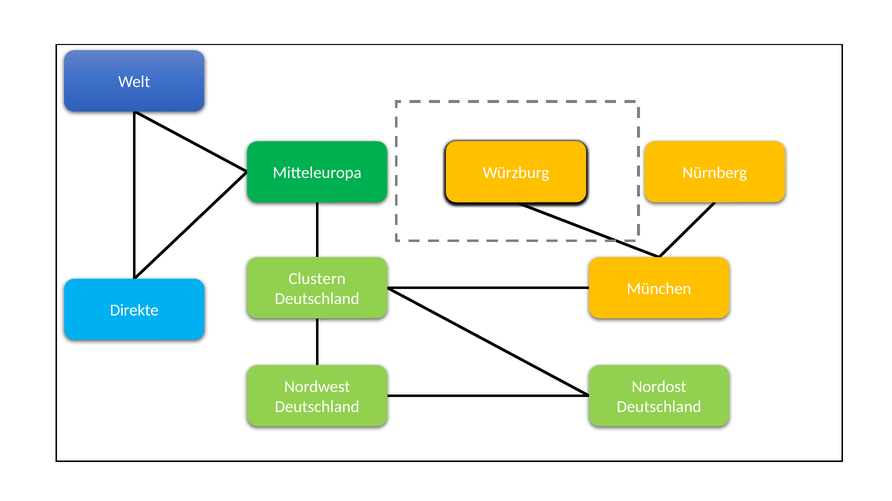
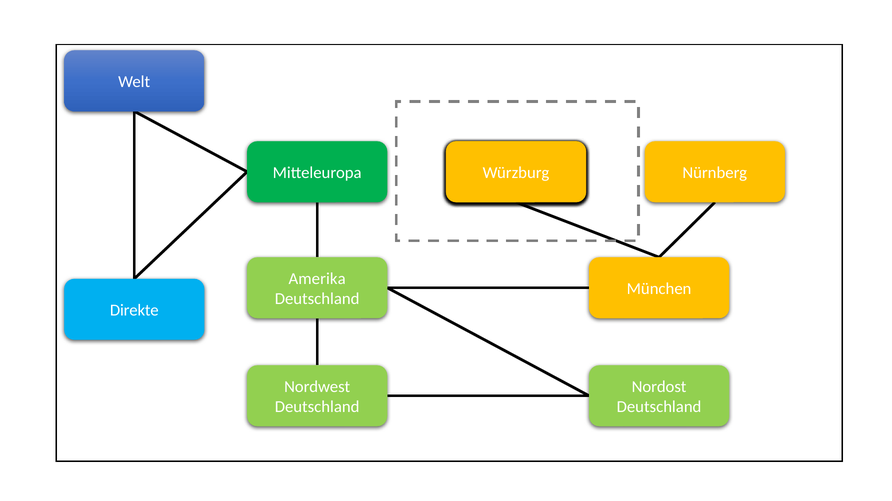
Clustern: Clustern -> Amerika (317, 279)
